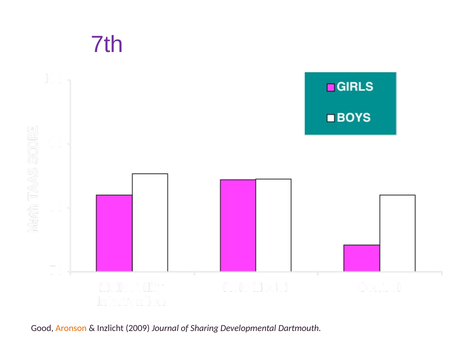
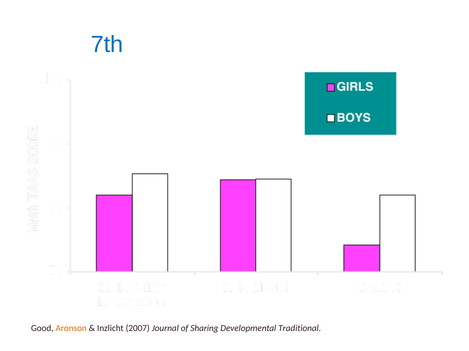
7th colour: purple -> blue (107, 45)
2009: 2009 -> 2007 (138, 329)
Dartmouth: Dartmouth -> Traditional (300, 329)
